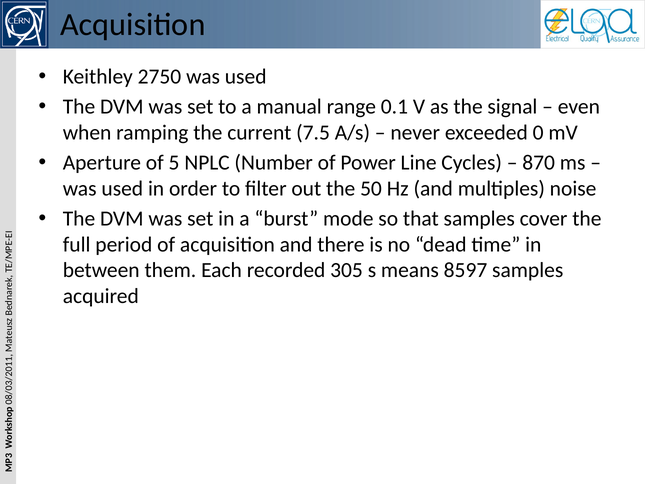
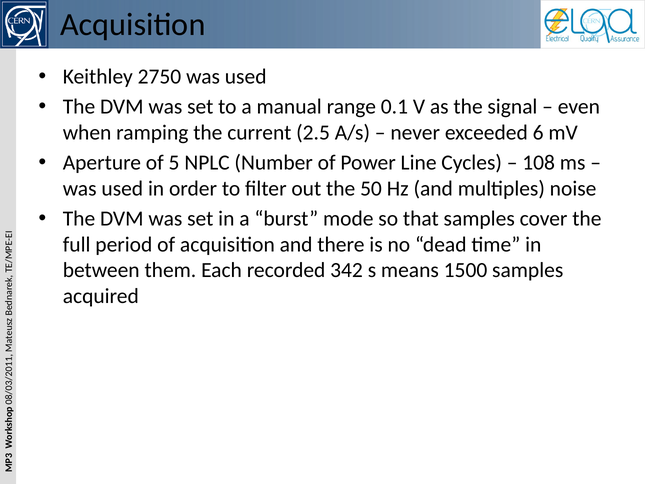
7.5: 7.5 -> 2.5 (313, 133)
exceeded 0: 0 -> 6 (538, 133)
870: 870 -> 108 (539, 163)
305: 305 -> 342 (347, 270)
8597: 8597 -> 1500 (466, 270)
